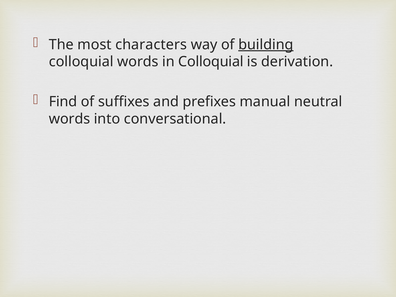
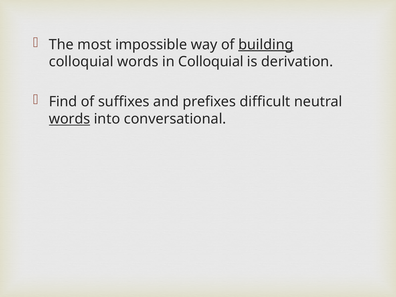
characters: characters -> impossible (151, 45)
manual: manual -> difficult (265, 102)
words underline: none -> present (70, 119)
